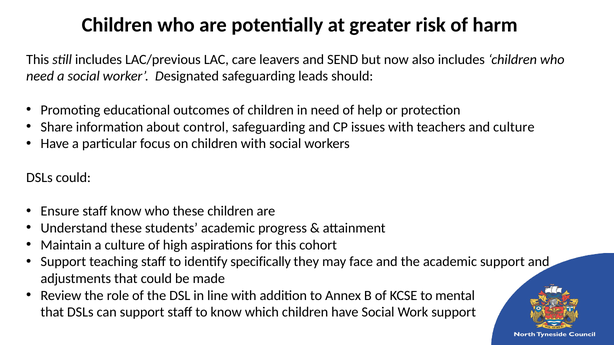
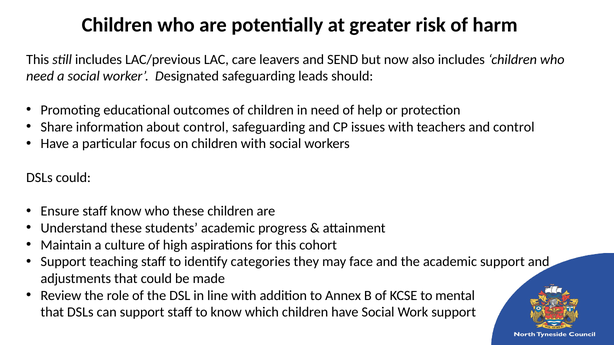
and culture: culture -> control (514, 127)
specifically: specifically -> categories (261, 262)
